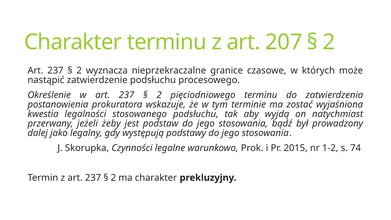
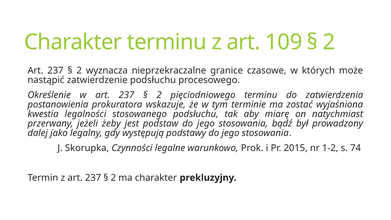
207: 207 -> 109 (284, 42)
wyjdą: wyjdą -> miarę (277, 114)
